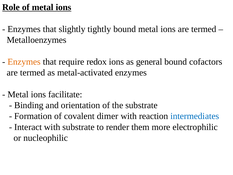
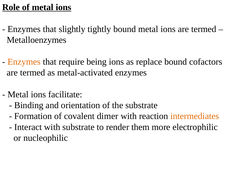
redox: redox -> being (97, 62)
general: general -> replace (149, 62)
intermediates colour: blue -> orange (195, 116)
